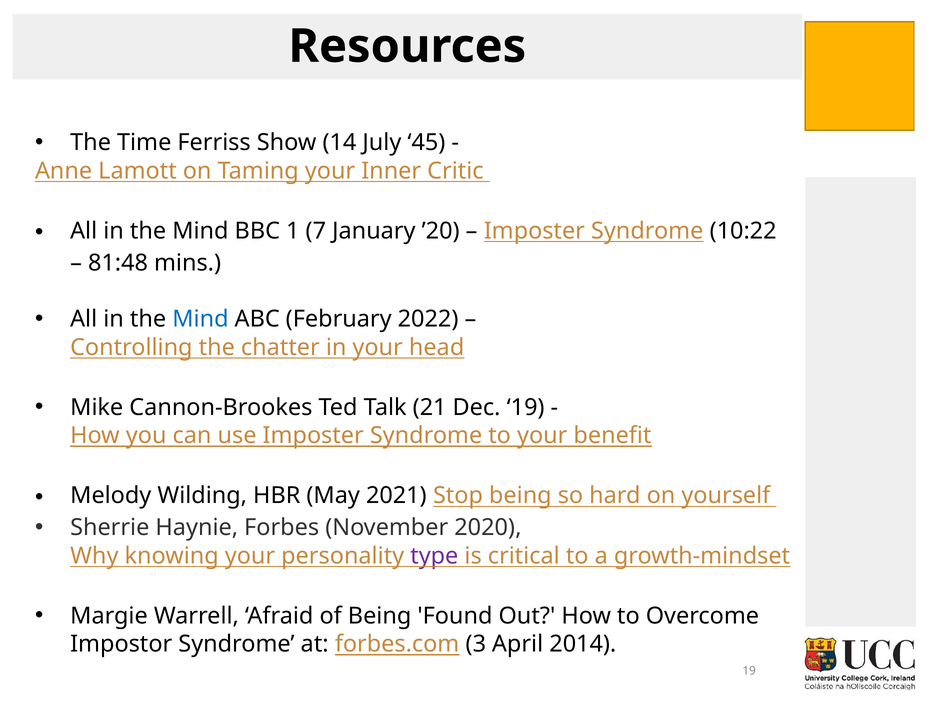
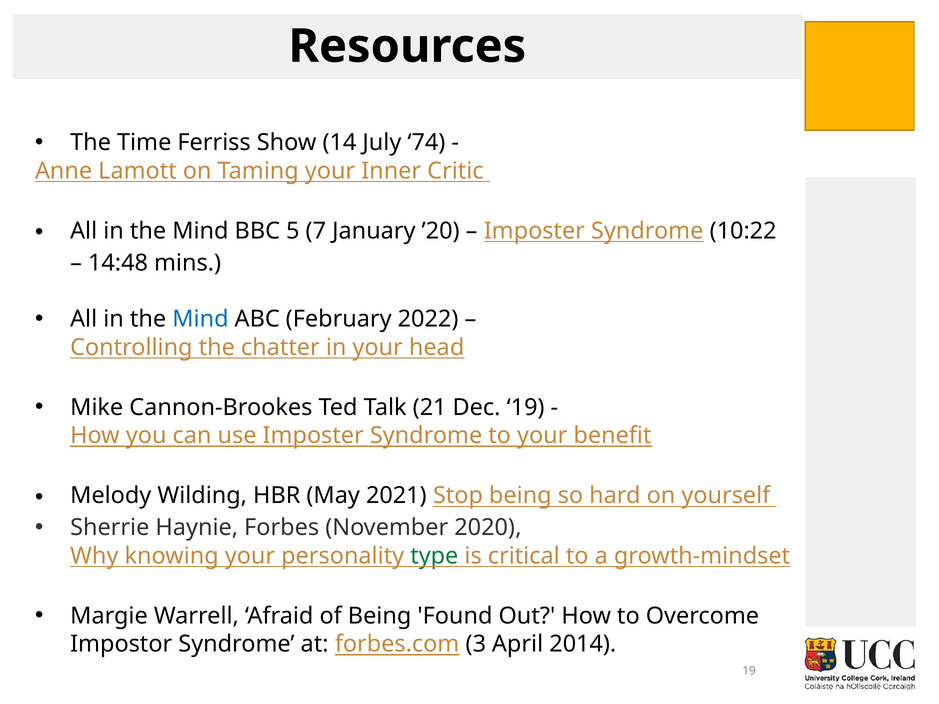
45: 45 -> 74 (426, 143)
1: 1 -> 5 (293, 231)
81:48: 81:48 -> 14:48 (118, 263)
type colour: purple -> green (434, 556)
